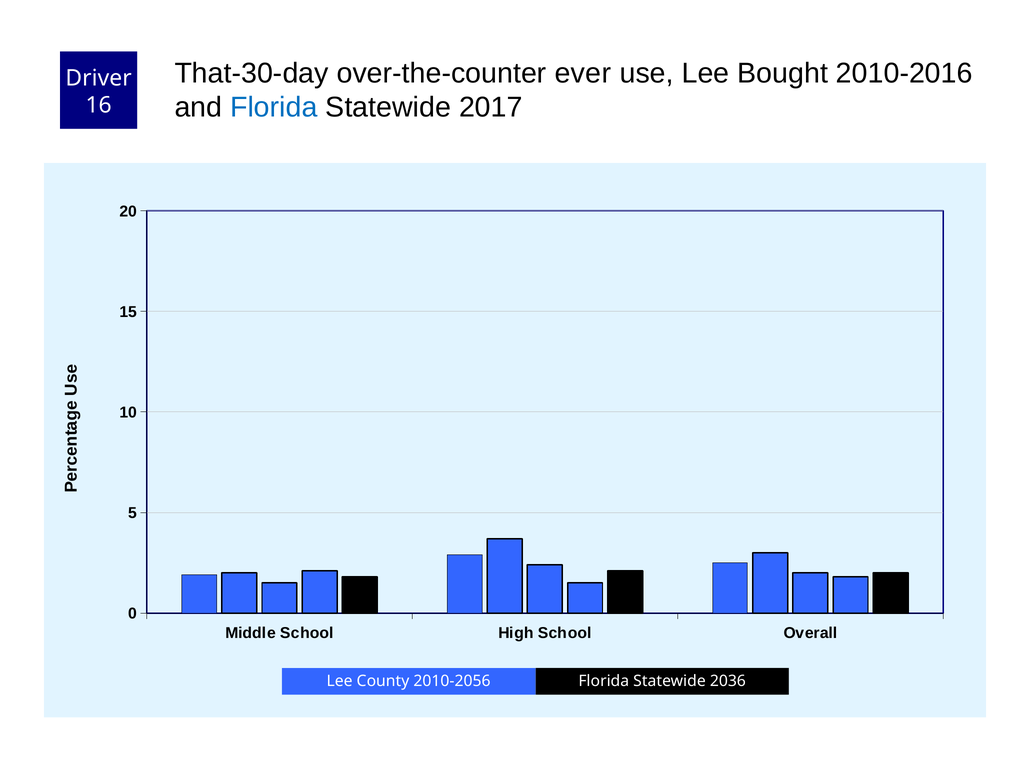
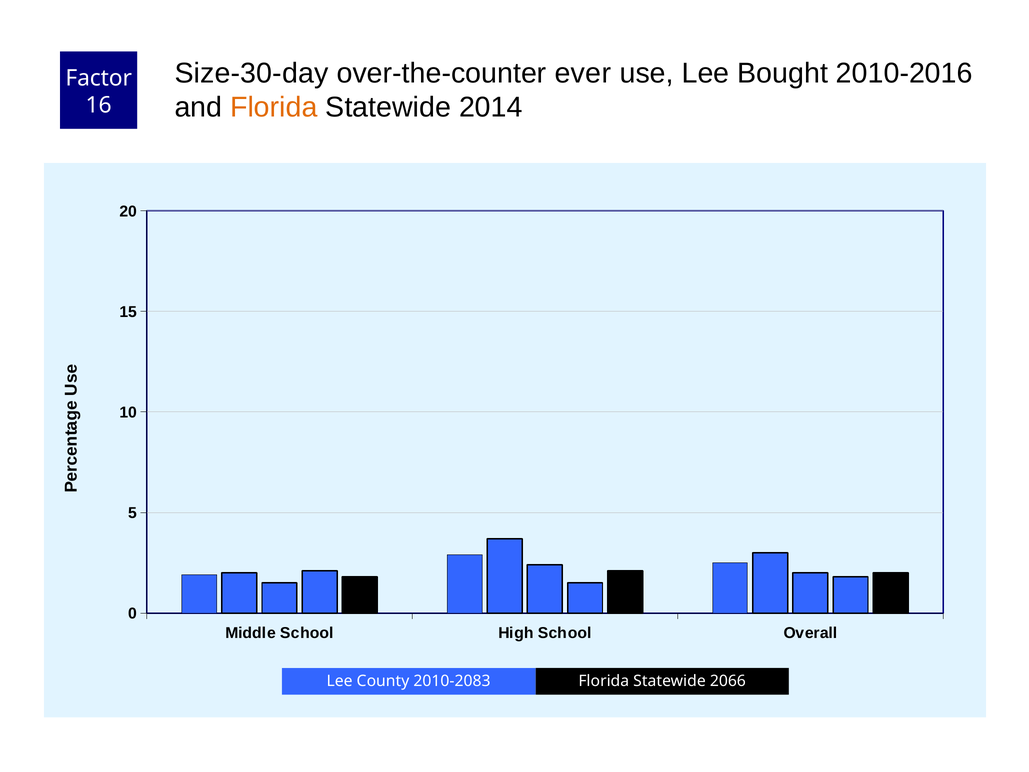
That-30-day: That-30-day -> Size-30-day (251, 73)
Driver: Driver -> Factor (99, 78)
Florida colour: blue -> orange (274, 108)
2017: 2017 -> 2014 (491, 108)
2010-2056: 2010-2056 -> 2010-2083 (452, 681)
2036: 2036 -> 2066 (728, 681)
